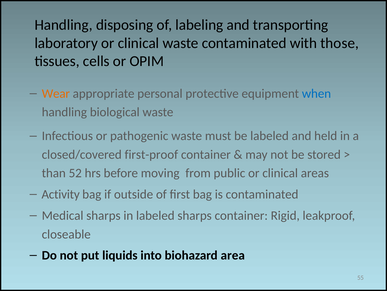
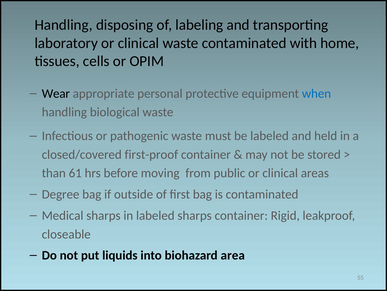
those: those -> home (340, 43)
Wear colour: orange -> black (56, 93)
52: 52 -> 61 (75, 173)
Activity: Activity -> Degree (61, 194)
